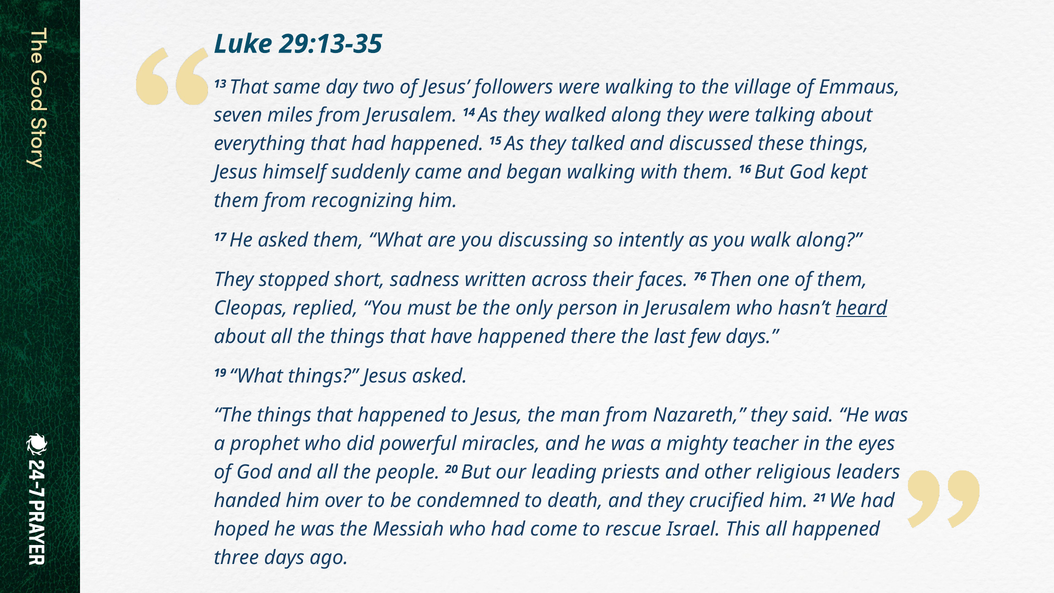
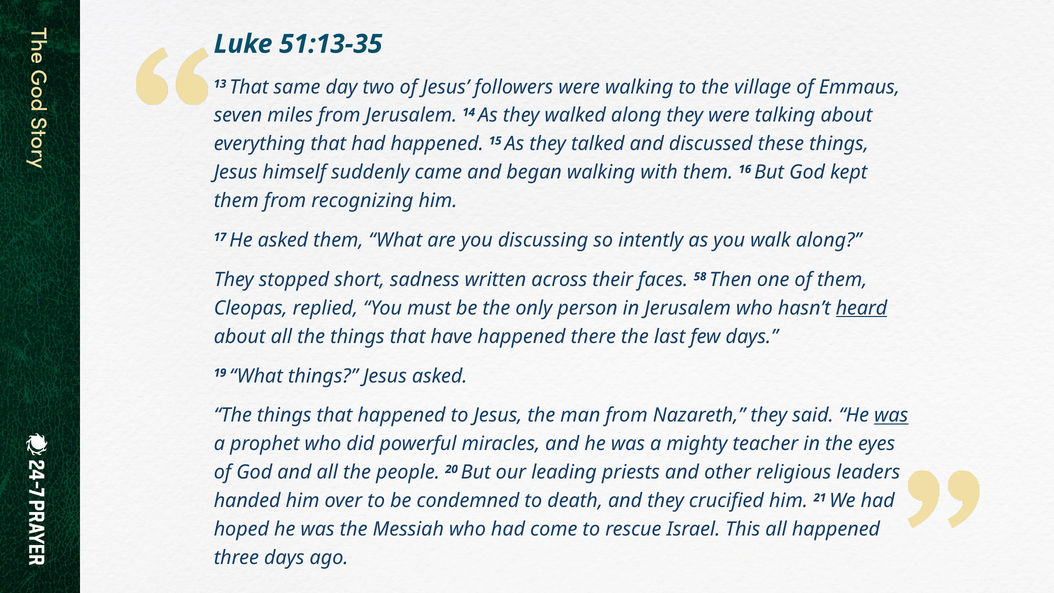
29:13-35: 29:13-35 -> 51:13-35 (331, 44)
76: 76 -> 58 (700, 277)
was underline: none -> present (891, 415)
